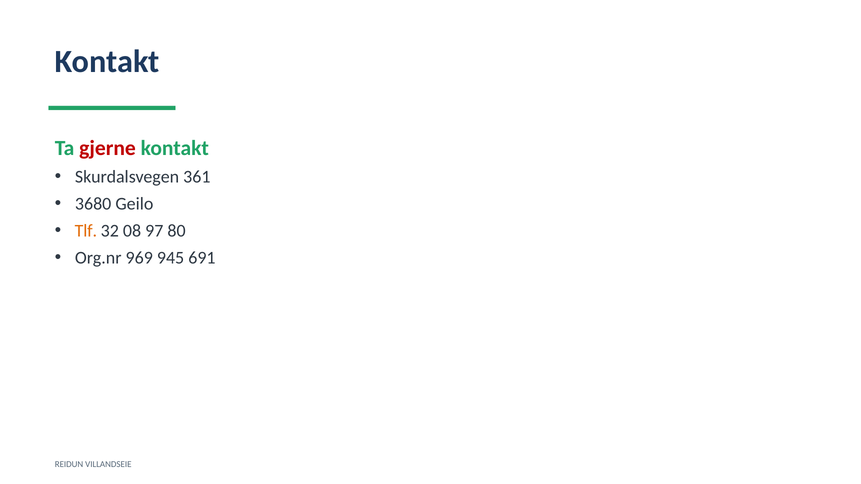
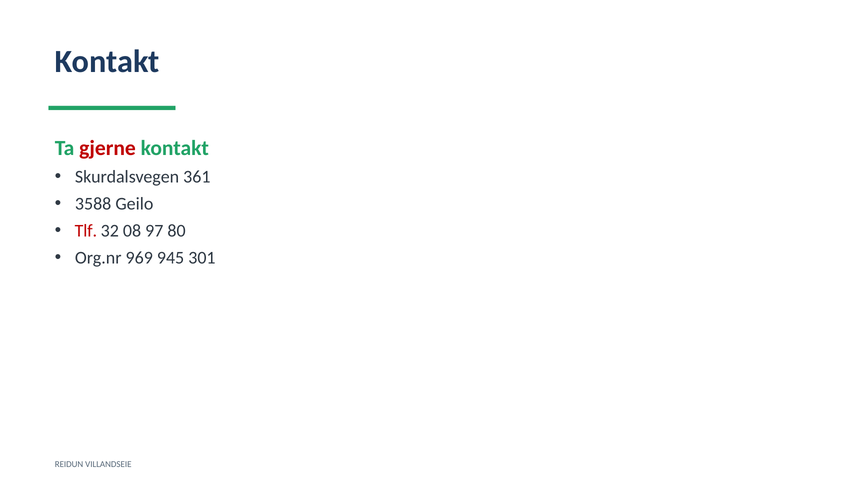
3680: 3680 -> 3588 (93, 204)
Tlf colour: orange -> red (86, 231)
691: 691 -> 301 (202, 258)
